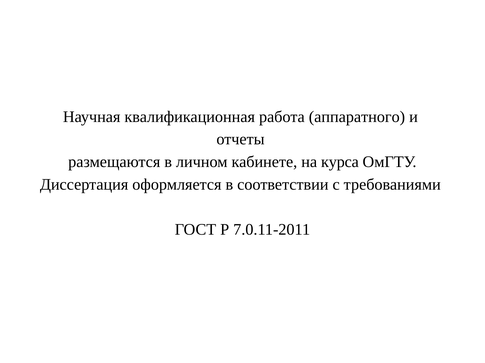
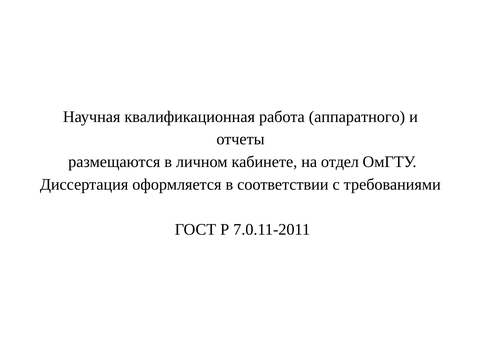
курса: курса -> отдел (340, 162)
